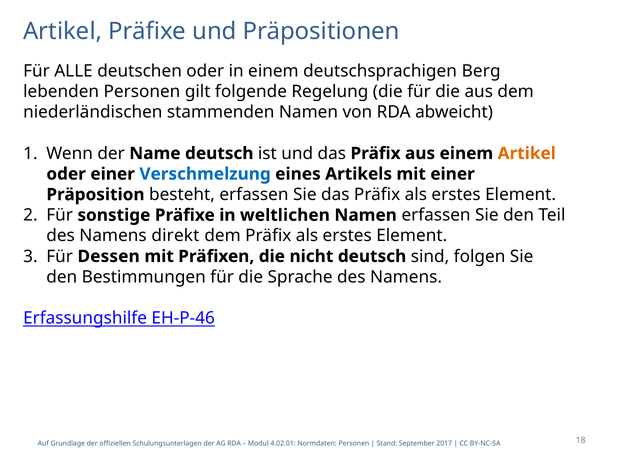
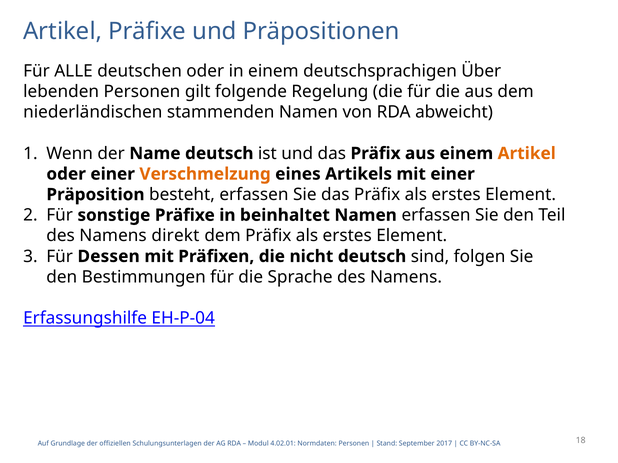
Berg: Berg -> Über (481, 71)
Verschmelzung colour: blue -> orange (205, 174)
weltlichen: weltlichen -> beinhaltet (285, 215)
EH-P-46: EH-P-46 -> EH-P-04 (183, 318)
